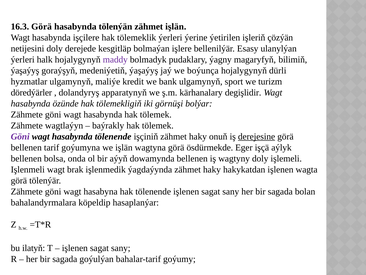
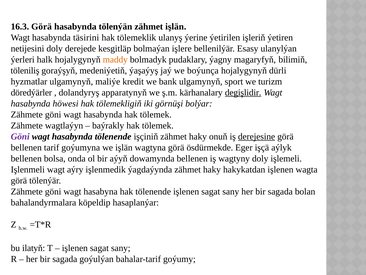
işçilere: işçilere -> täsirini (86, 37)
tölemeklik ýerleri: ýerleri -> ulanyş (170, 37)
çözýän: çözýän -> ýetiren (280, 37)
maddy colour: purple -> orange (115, 59)
ýaşaýyş: ýaşaýyş -> töleniliş (25, 70)
degişlidir underline: none -> present (243, 92)
özünde: özünde -> höwesi (66, 103)
brak: brak -> aýry (75, 169)
